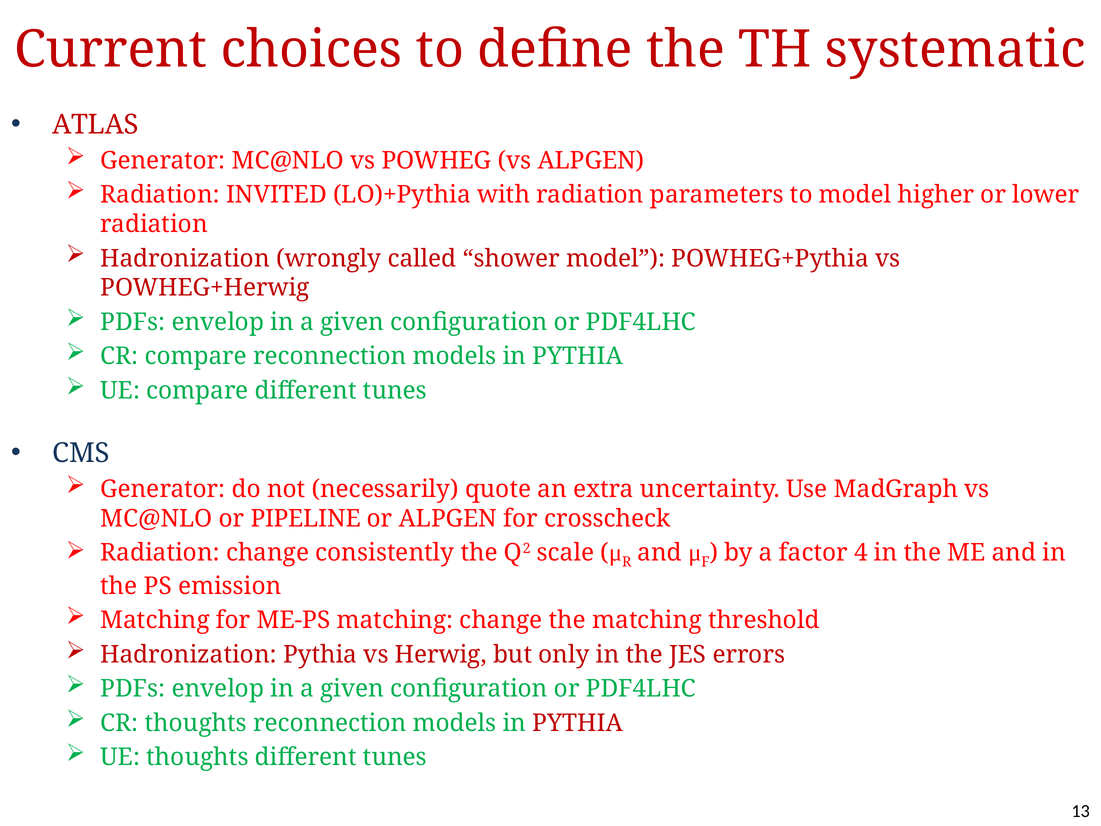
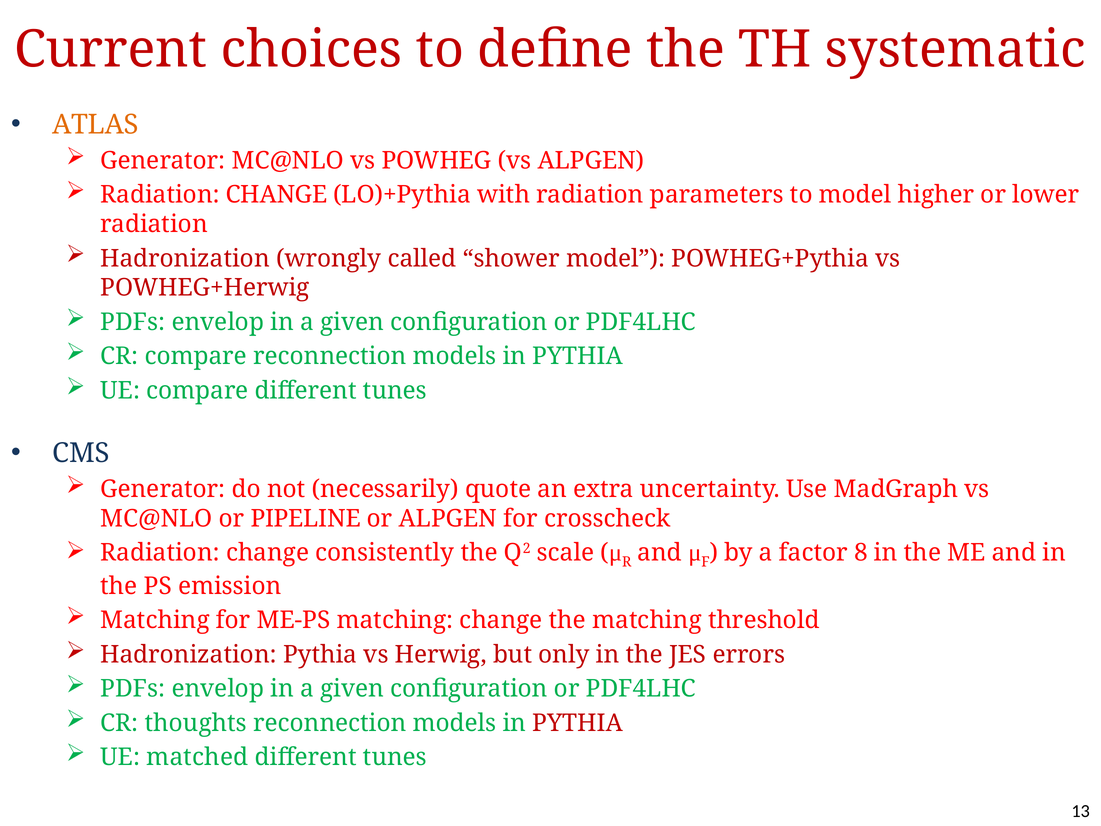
ATLAS colour: red -> orange (95, 125)
INVITED: INVITED -> CHANGE (277, 195)
4: 4 -> 8 (861, 553)
UE thoughts: thoughts -> matched (197, 757)
